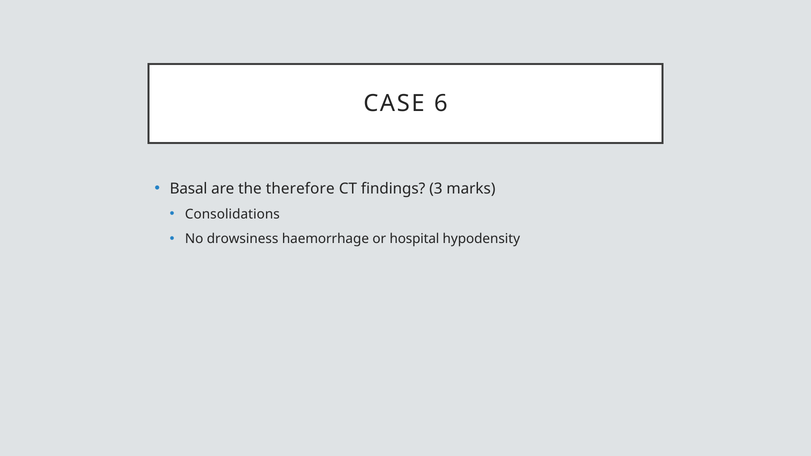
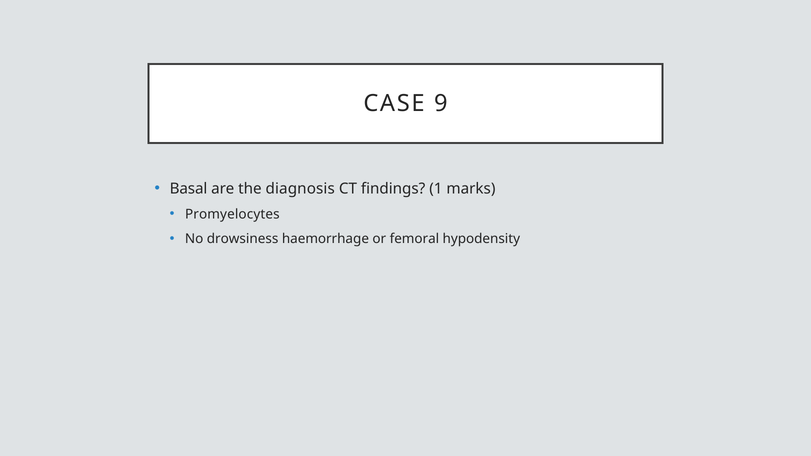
6: 6 -> 9 (441, 104)
therefore: therefore -> diagnosis (300, 189)
3: 3 -> 1 (436, 189)
Consolidations: Consolidations -> Promyelocytes (232, 214)
hospital: hospital -> femoral (414, 239)
